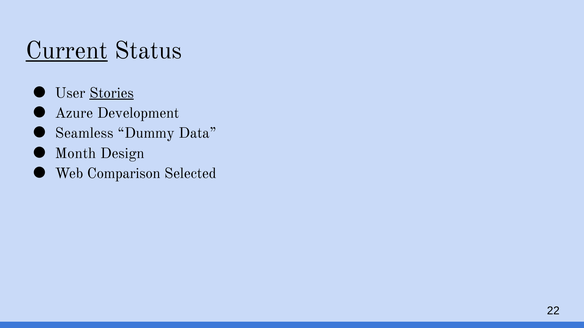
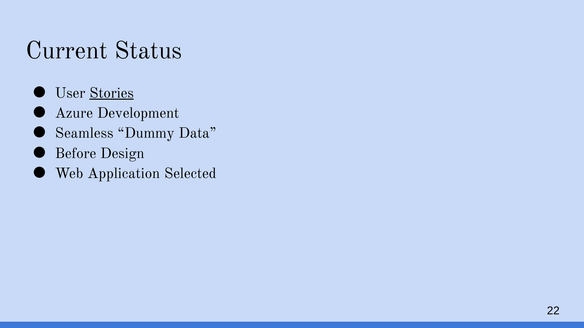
Current underline: present -> none (67, 51)
Month: Month -> Before (76, 153)
Comparison: Comparison -> Application (124, 174)
